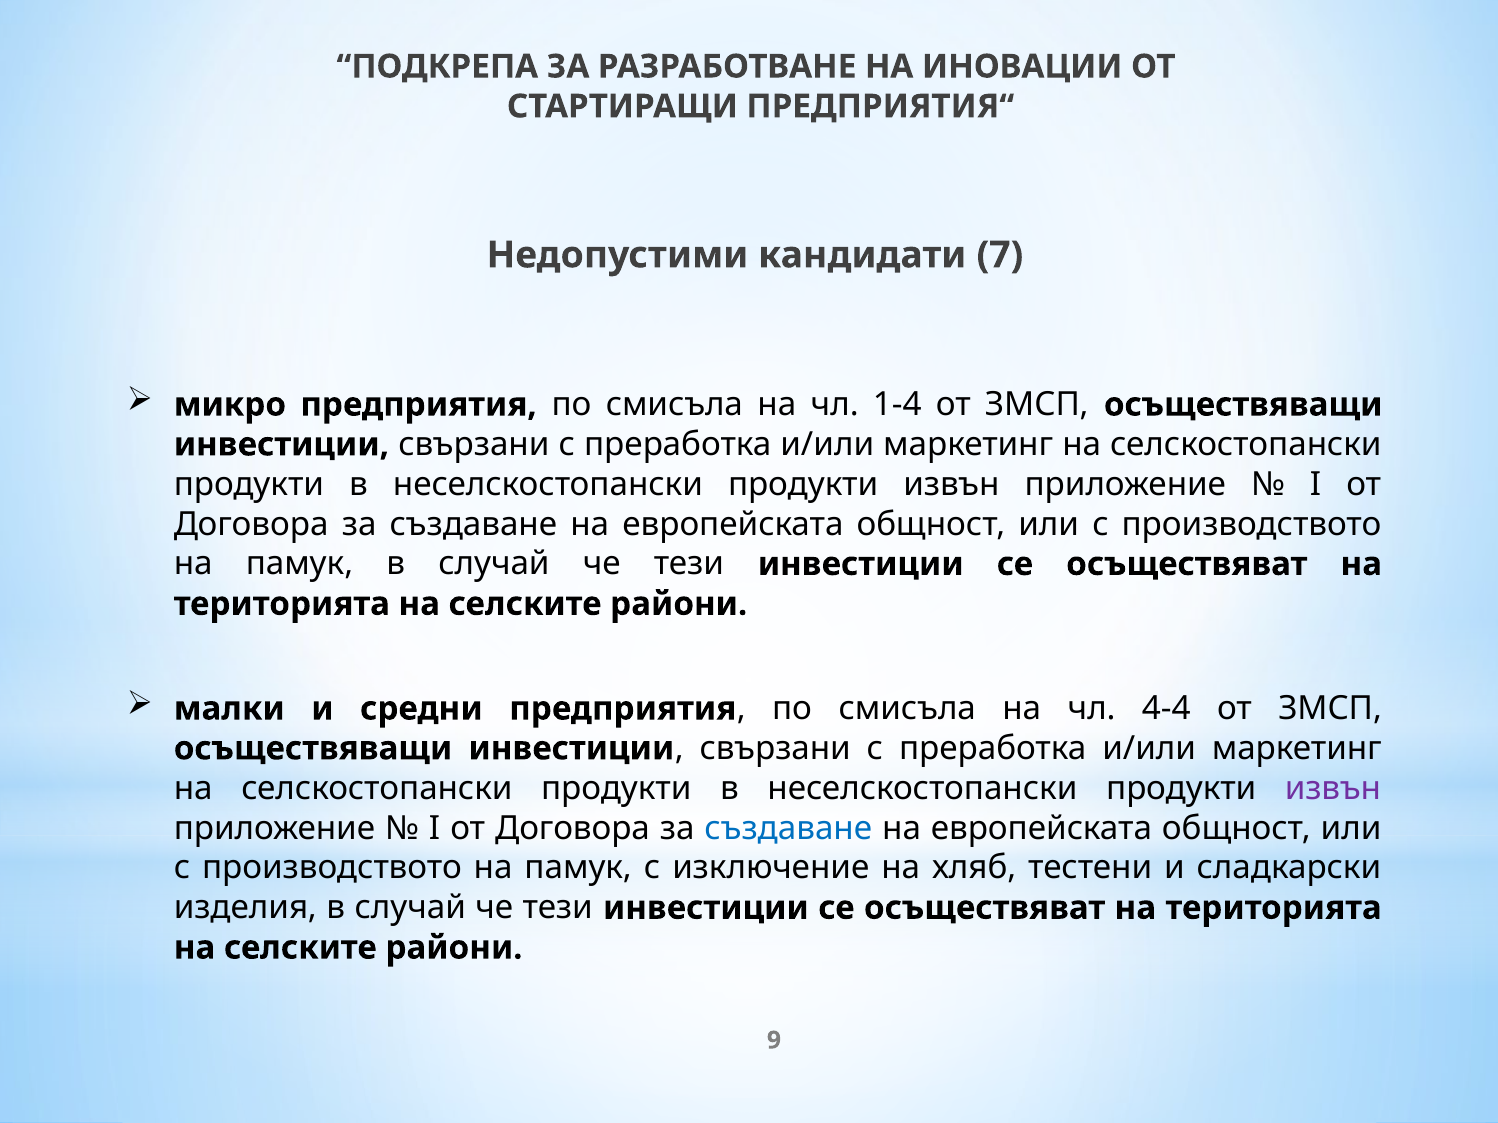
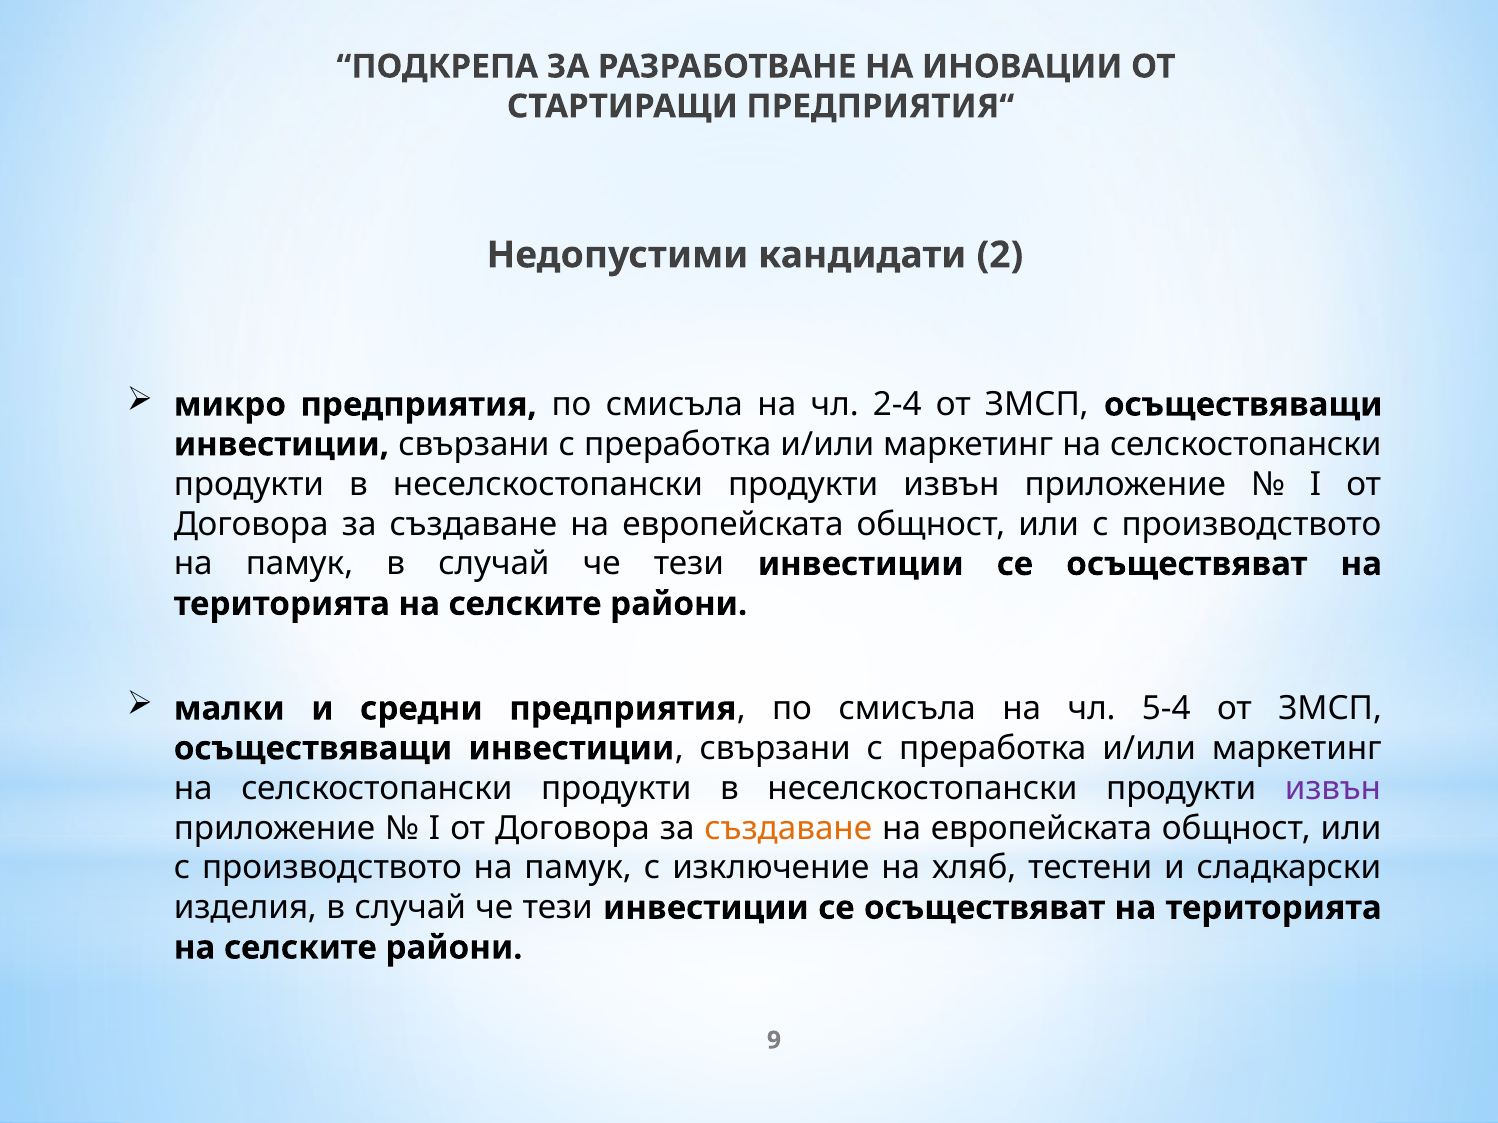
7: 7 -> 2 (1000, 255)
1-4: 1-4 -> 2-4 (897, 405)
4-4: 4-4 -> 5-4 (1166, 709)
създаване colour: blue -> orange (788, 828)
